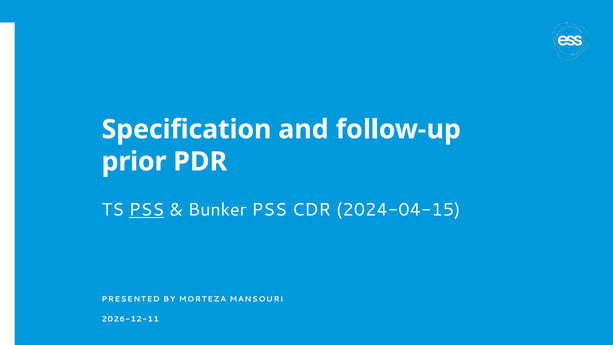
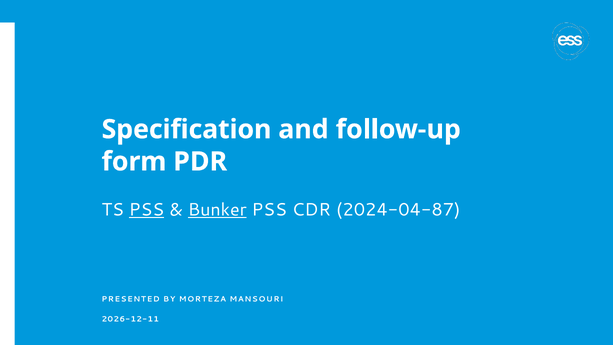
prior: prior -> form (134, 162)
Bunker underline: none -> present (217, 210)
2024-04-15: 2024-04-15 -> 2024-04-87 (398, 210)
